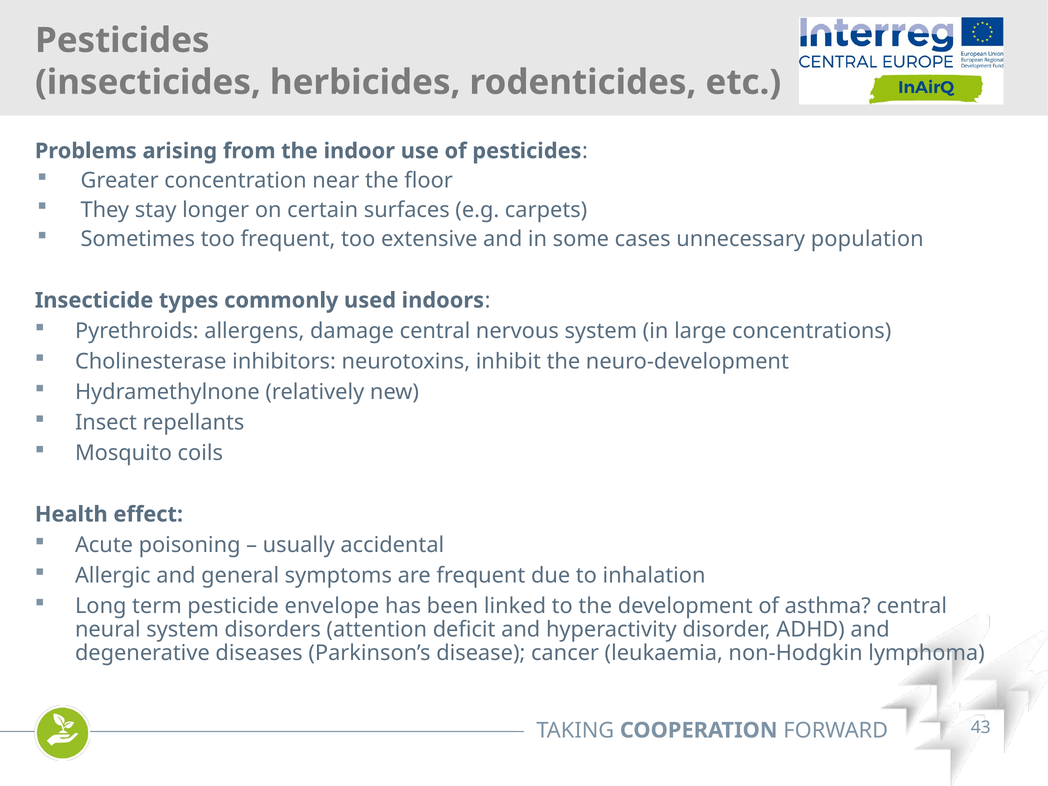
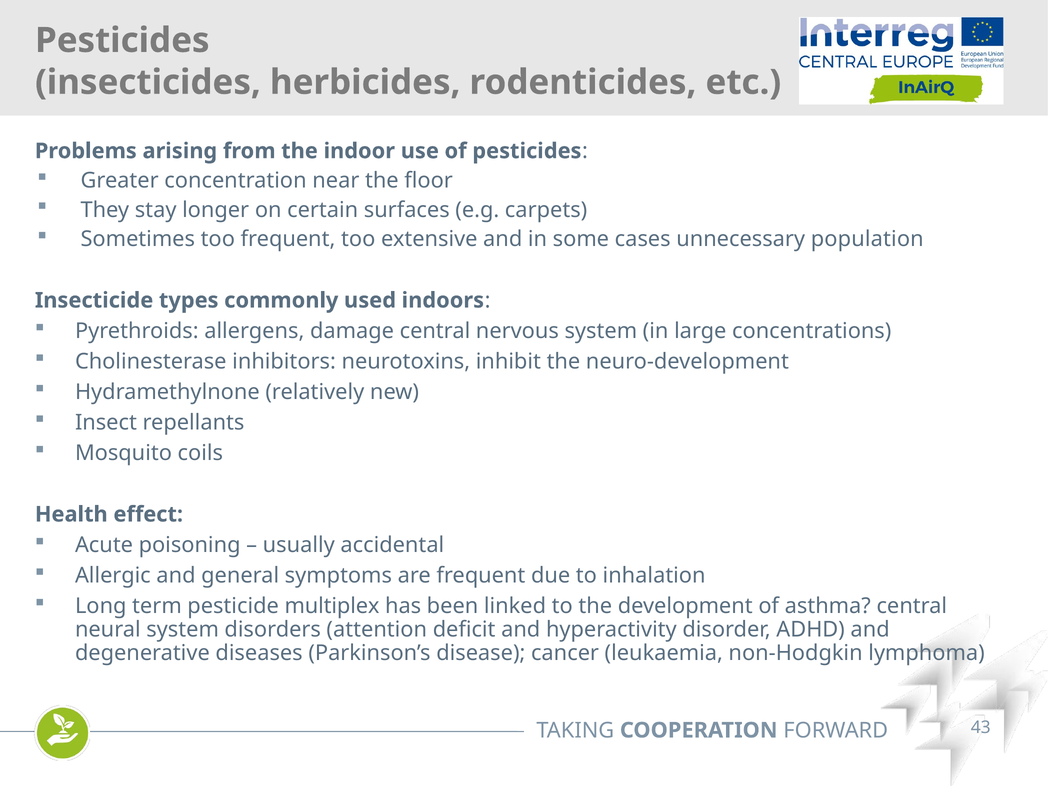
envelope: envelope -> multiplex (332, 606)
